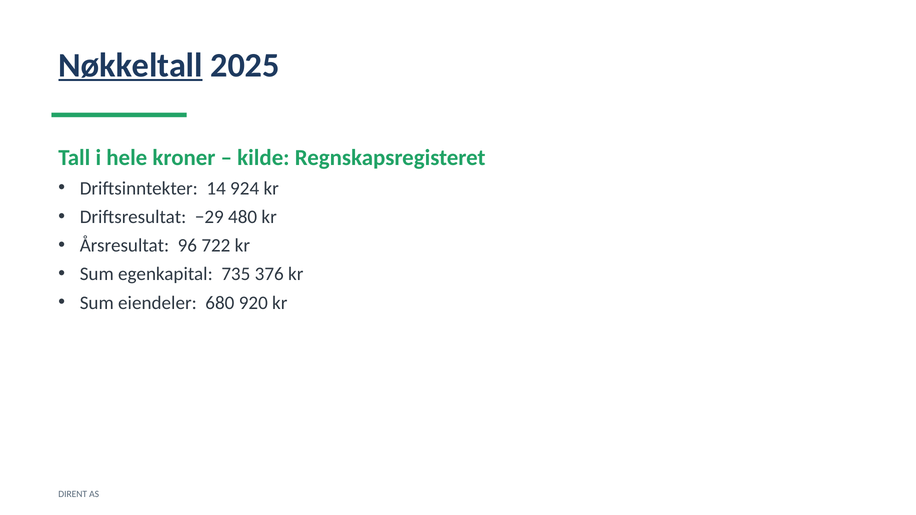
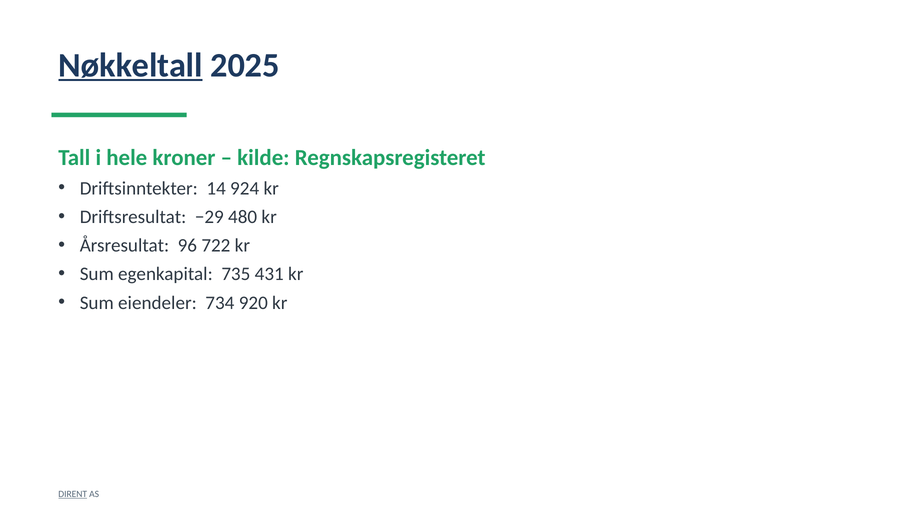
376: 376 -> 431 (269, 274)
680: 680 -> 734 (220, 303)
DIRENT underline: none -> present (73, 494)
